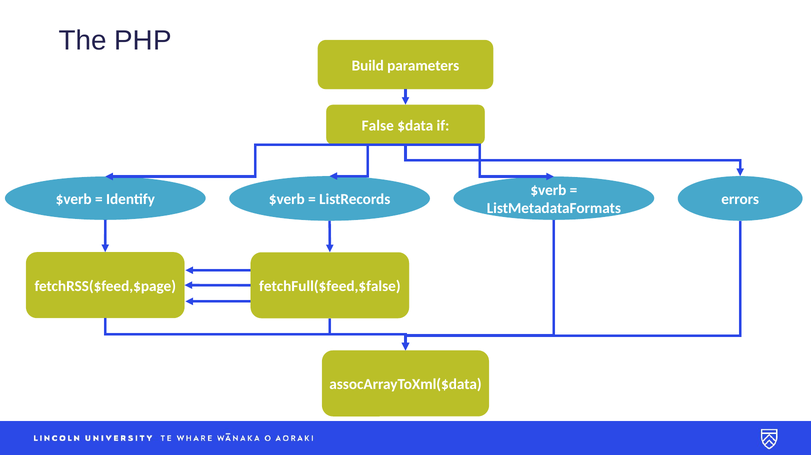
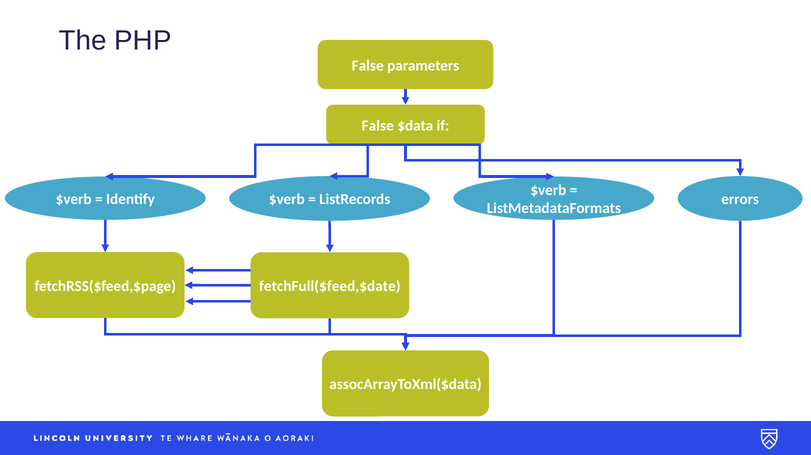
Build: Build -> False (368, 66)
fetchFull($feed,$false: fetchFull($feed,$false -> fetchFull($feed,$date (330, 287)
